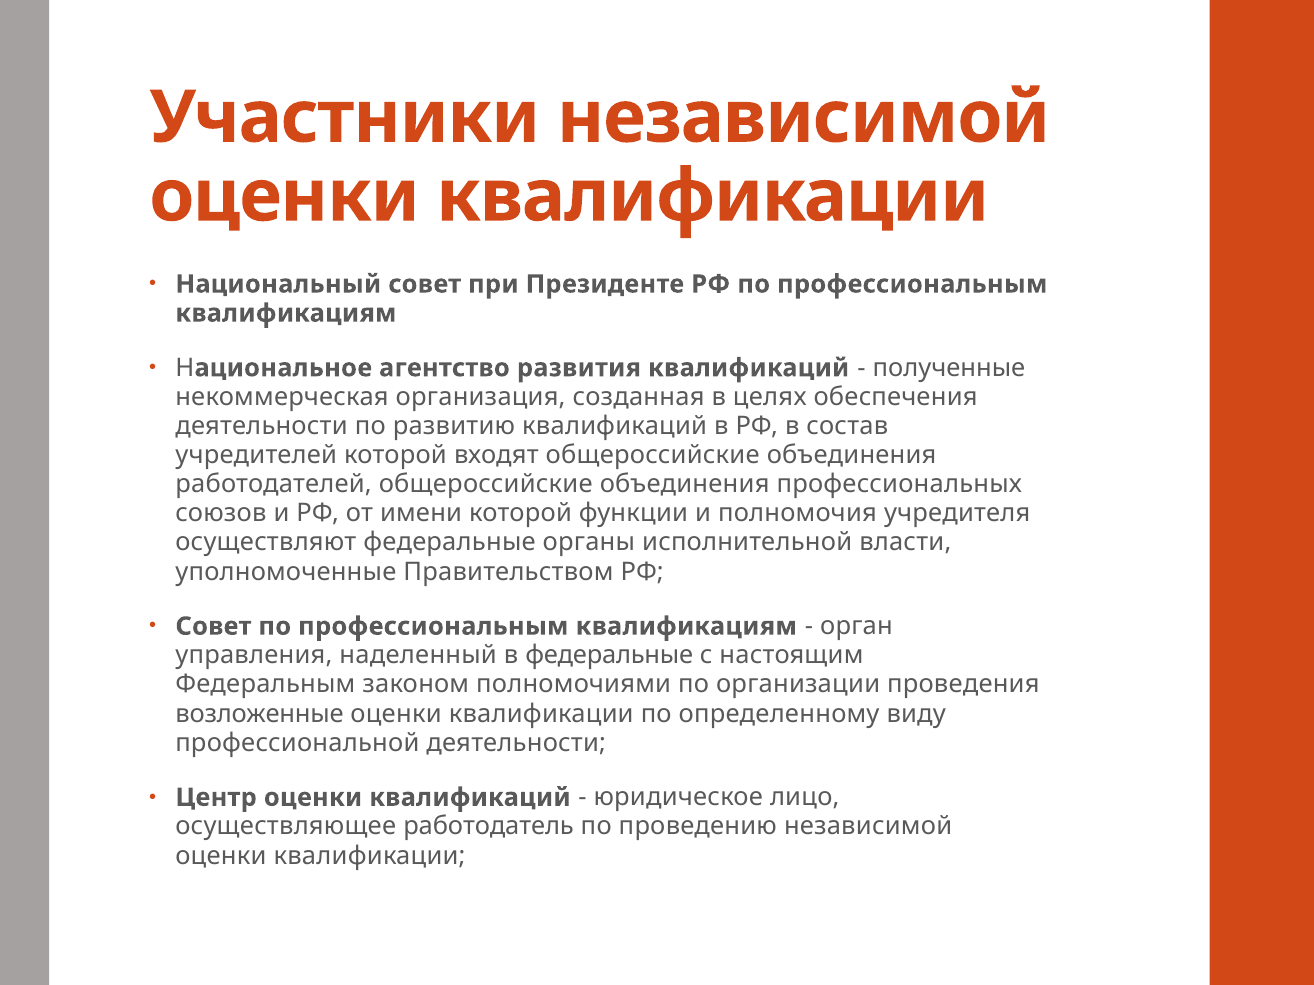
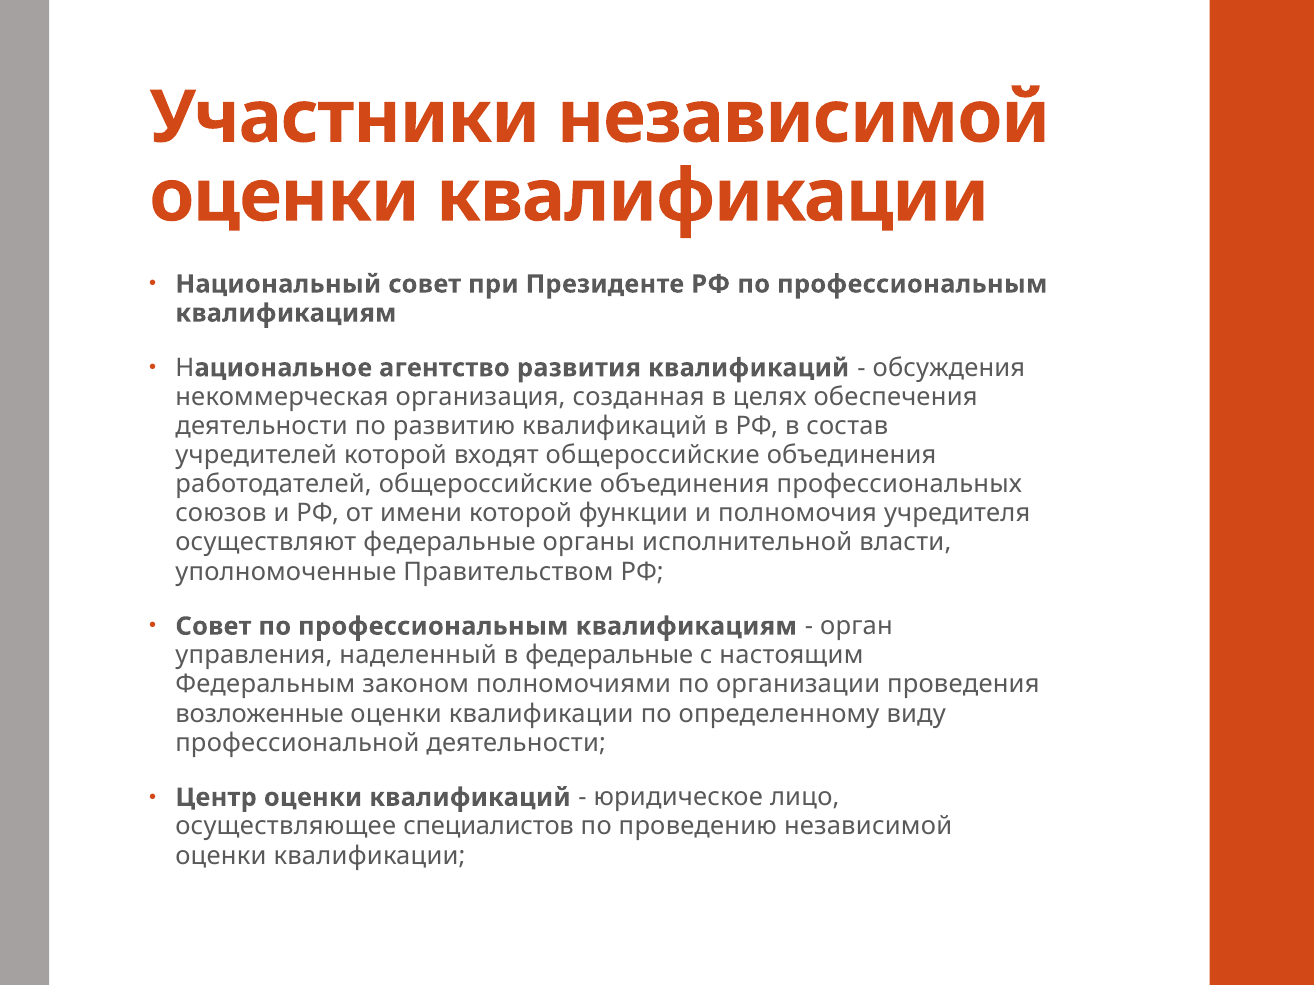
полученные: полученные -> обсуждения (949, 368)
работодатель: работодатель -> специалистов (489, 827)
